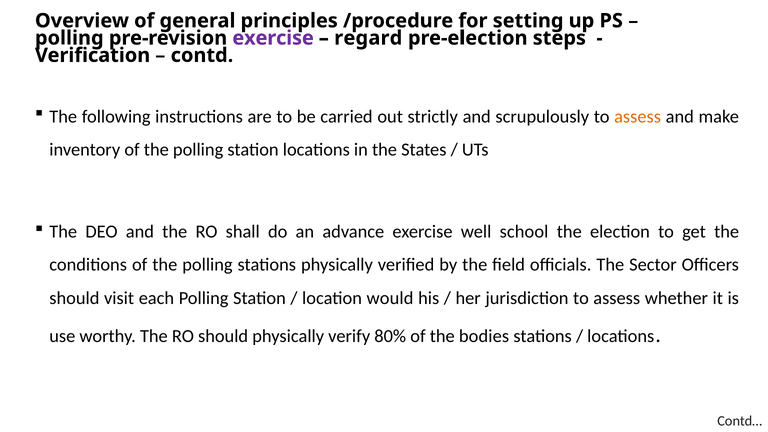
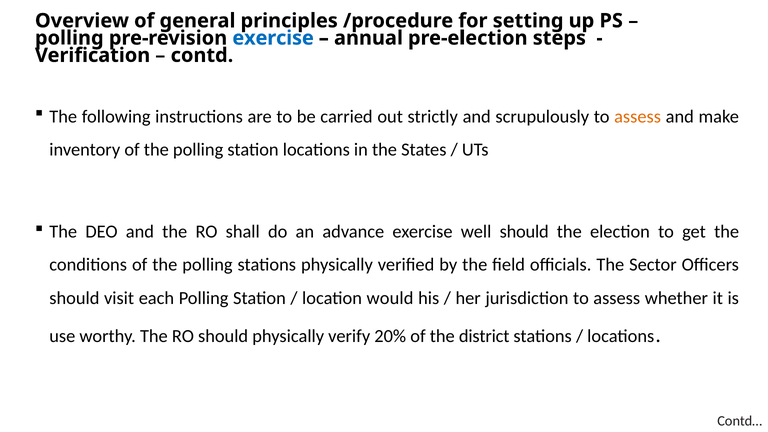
exercise colour: purple -> blue (273, 38)
regard: regard -> annual (368, 38)
well school: school -> should (524, 232)
80%: 80% -> 20% (390, 336)
bodies: bodies -> district (484, 336)
